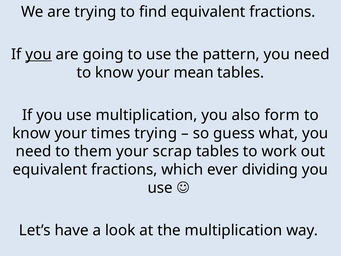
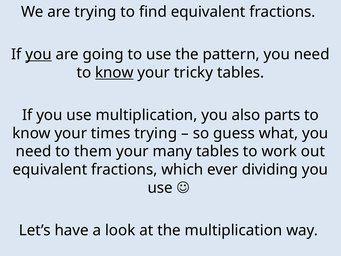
know underline: none -> present (114, 73)
mean: mean -> tricky (193, 73)
form: form -> parts (282, 115)
scrap: scrap -> many (172, 151)
